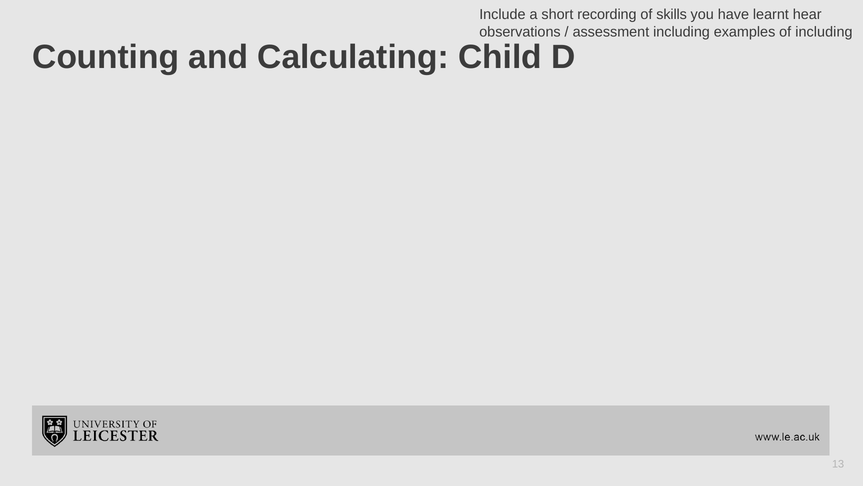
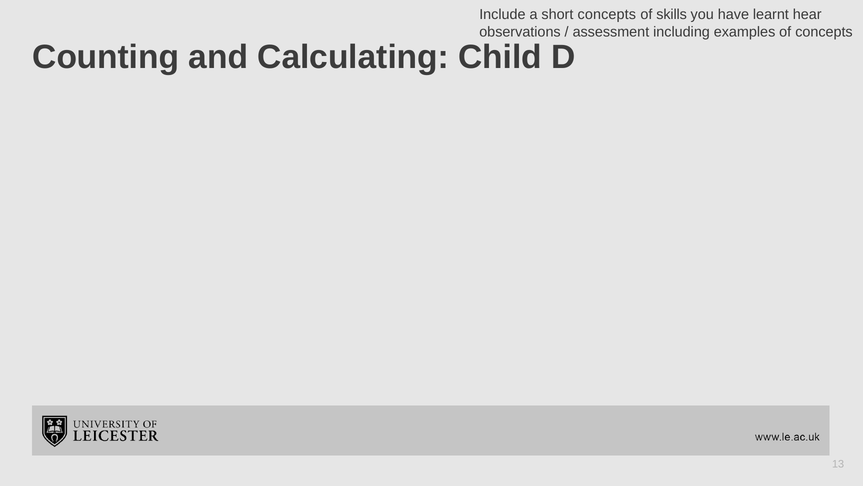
short recording: recording -> concepts (607, 15)
of including: including -> concepts (824, 32)
